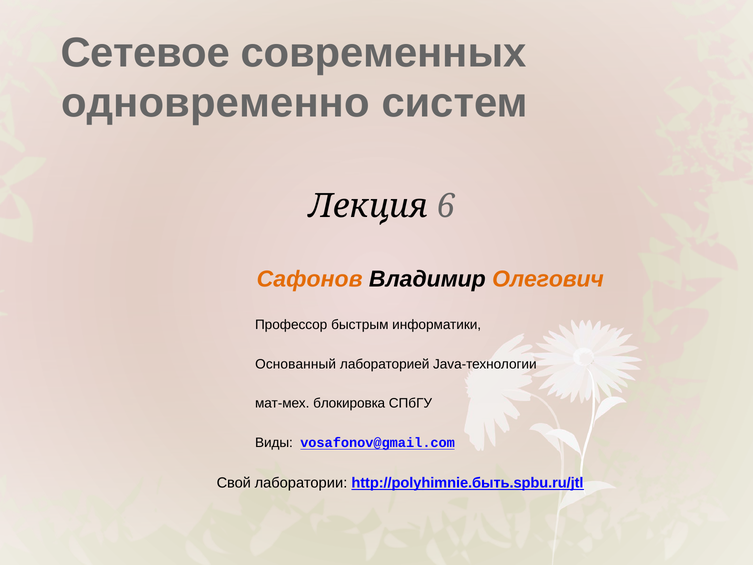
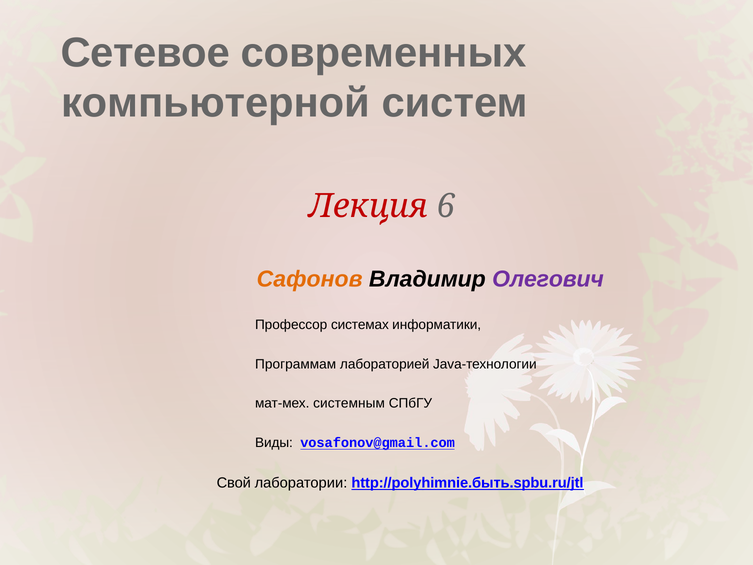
одновременно: одновременно -> компьютерной (216, 103)
Лекция colour: black -> red (368, 206)
Олегович colour: orange -> purple (548, 279)
быстрым: быстрым -> системах (360, 325)
Основанный: Основанный -> Программам (296, 364)
блокировка: блокировка -> системным (349, 403)
